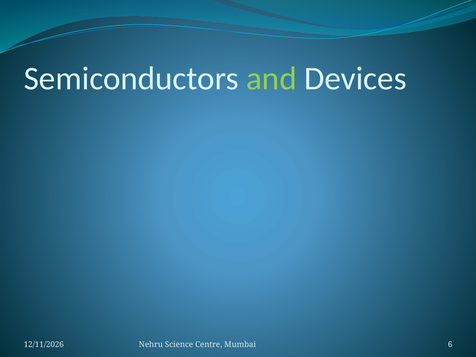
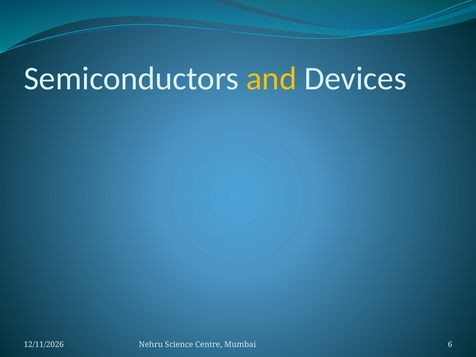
and colour: light green -> yellow (271, 79)
